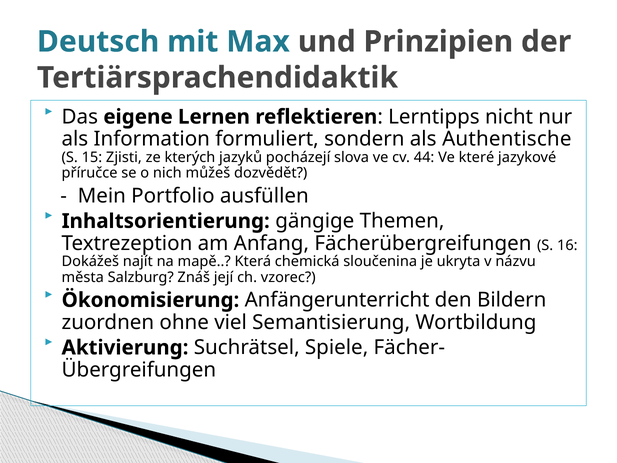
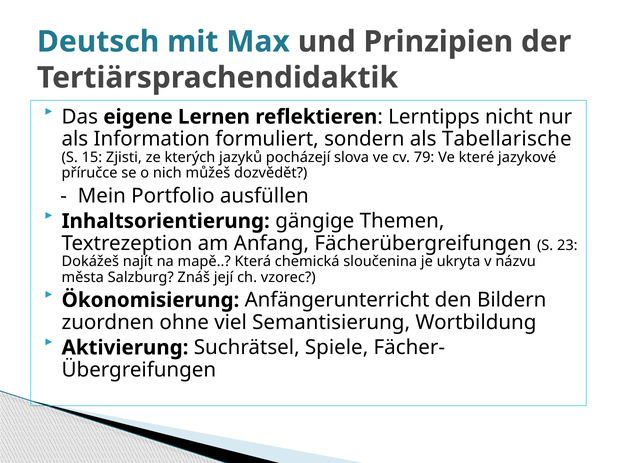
Authentische: Authentische -> Tabellarische (507, 139)
44: 44 -> 79 (424, 157)
16: 16 -> 23 (567, 245)
